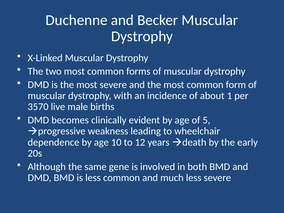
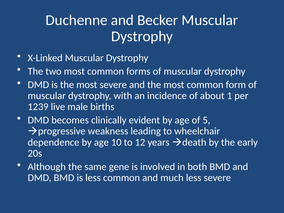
3570: 3570 -> 1239 (38, 107)
